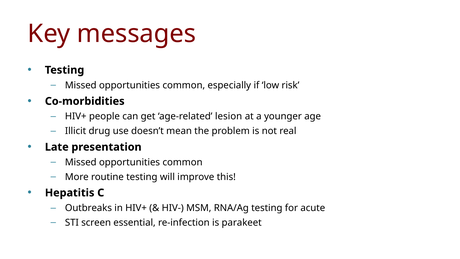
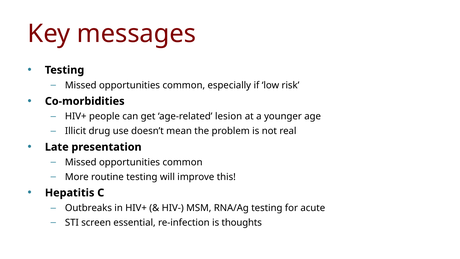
parakeet: parakeet -> thoughts (242, 222)
